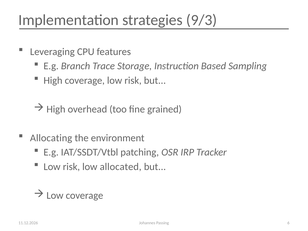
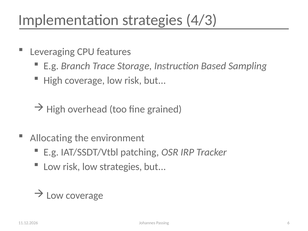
9/3: 9/3 -> 4/3 (202, 20)
low allocated: allocated -> strategies (121, 167)
